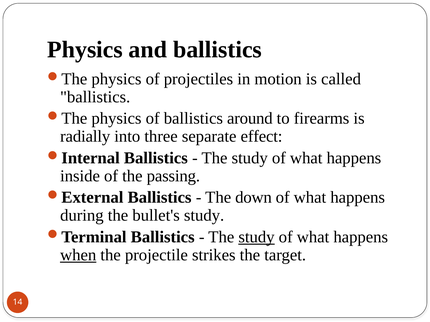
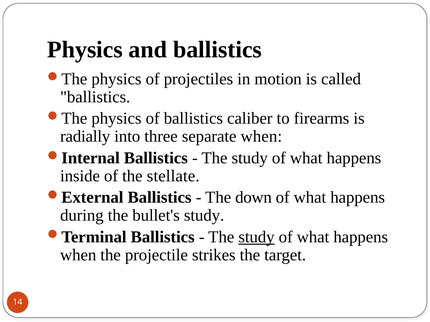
around: around -> caliber (250, 119)
separate effect: effect -> when (261, 137)
passing: passing -> stellate (173, 176)
when underline: present -> none (78, 255)
